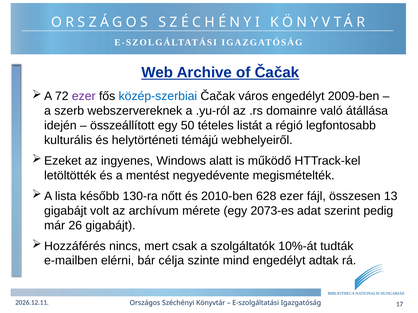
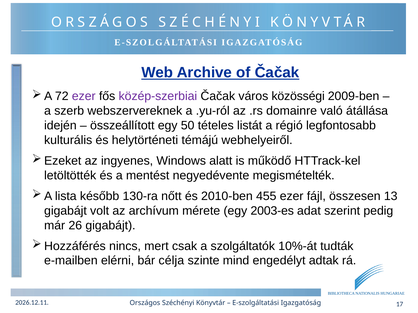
közép-szerbiai colour: blue -> purple (158, 96)
város engedélyt: engedélyt -> közösségi (298, 96)
628: 628 -> 455 (266, 196)
2073-es: 2073-es -> 2003-es (272, 211)
